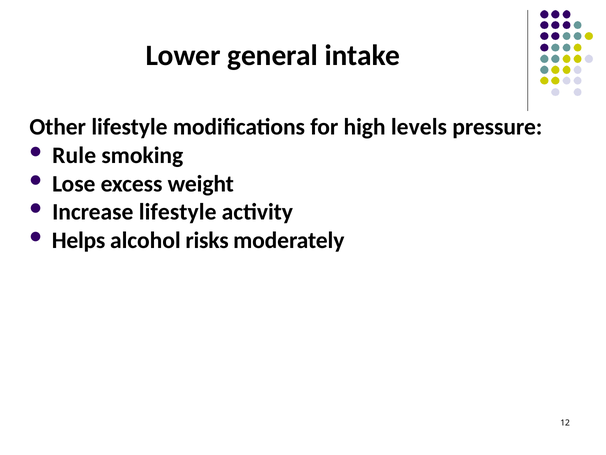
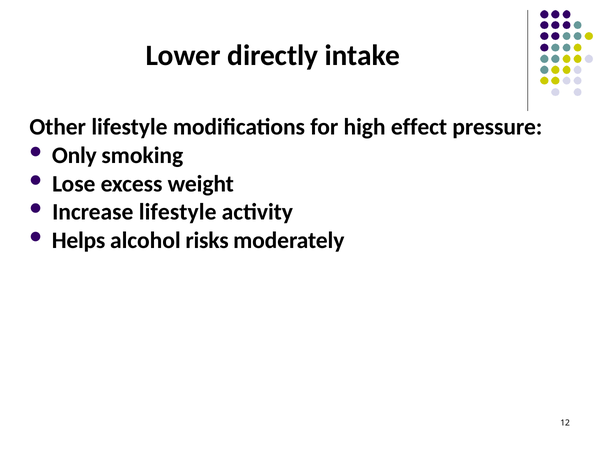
general: general -> directly (273, 55)
levels: levels -> effect (419, 127)
Rule: Rule -> Only (74, 155)
